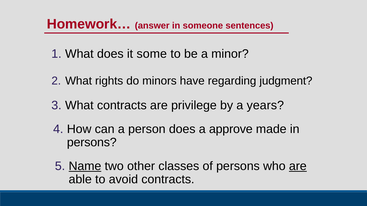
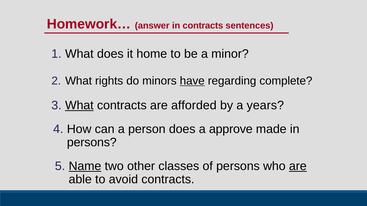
in someone: someone -> contracts (203, 26)
some: some -> home (152, 54)
have underline: none -> present (192, 81)
judgment: judgment -> complete (286, 81)
What underline: none -> present (79, 105)
privilege: privilege -> afforded (194, 105)
